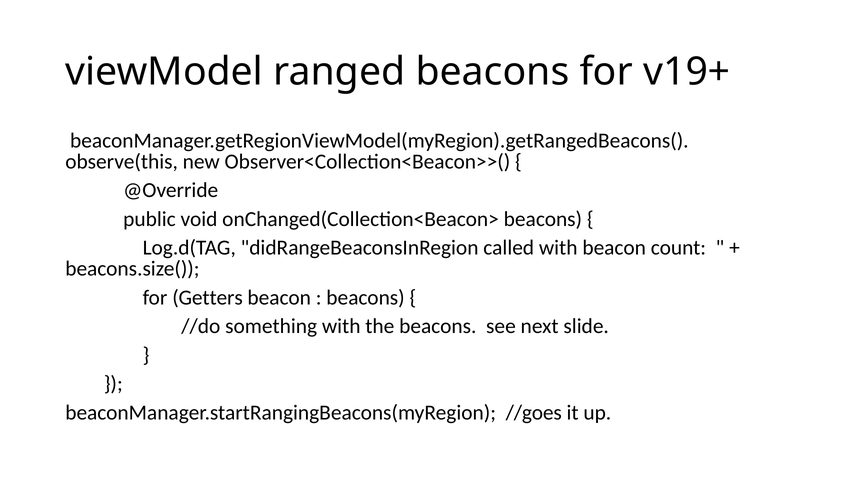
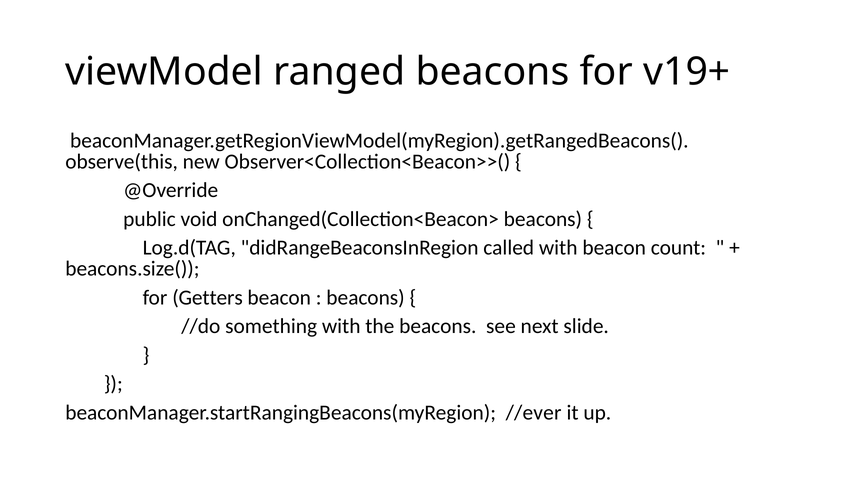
//goes: //goes -> //ever (534, 413)
